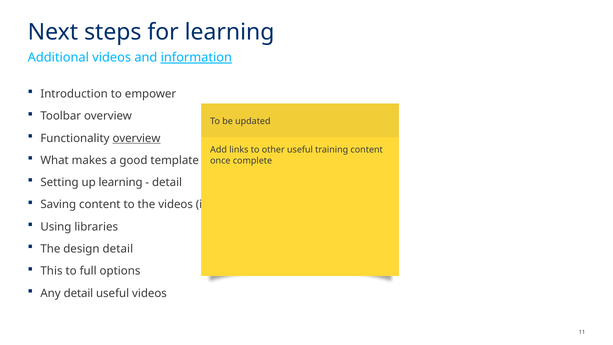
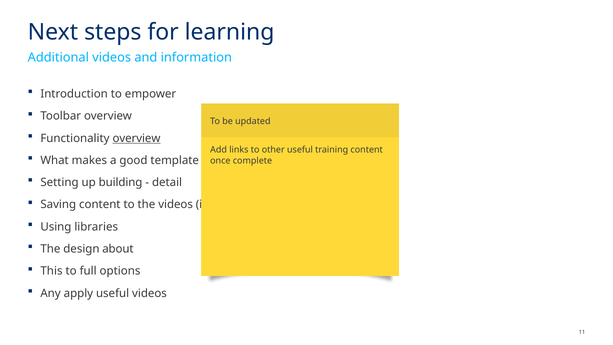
information underline: present -> none (196, 57)
up learning: learning -> building (121, 182)
design detail: detail -> about (118, 249)
Any detail: detail -> apply (78, 293)
